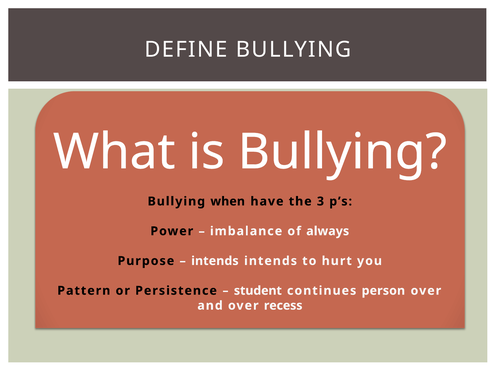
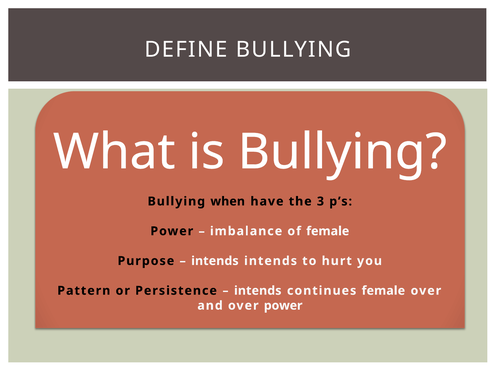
of always: always -> female (328, 231)
student: student -> intends (258, 291)
continues person: person -> female (383, 291)
over recess: recess -> power (283, 306)
